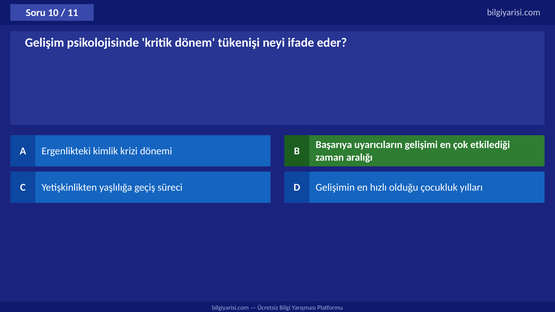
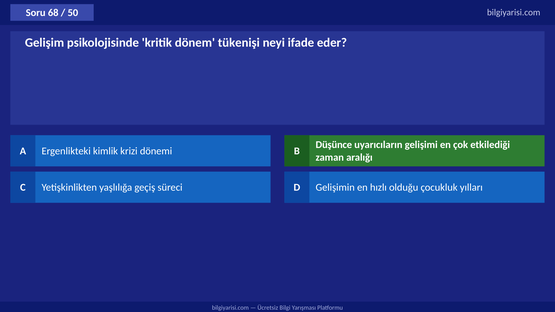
10: 10 -> 68 (53, 13)
11: 11 -> 50 (73, 13)
Başarıya: Başarıya -> Düşünce (334, 145)
